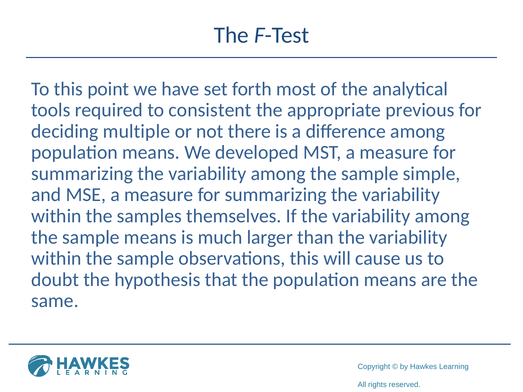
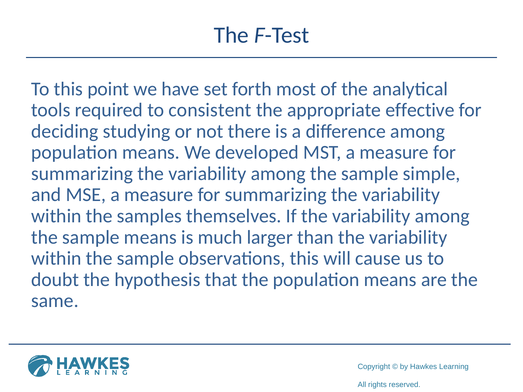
previous: previous -> effective (420, 110)
multiple: multiple -> studying (137, 131)
